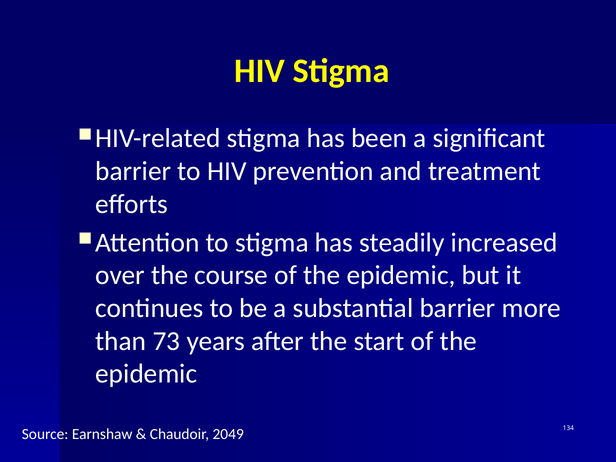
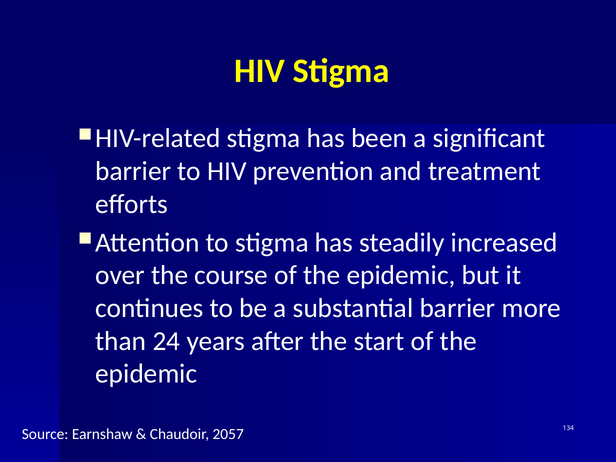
73: 73 -> 24 (166, 341)
2049: 2049 -> 2057 (228, 434)
